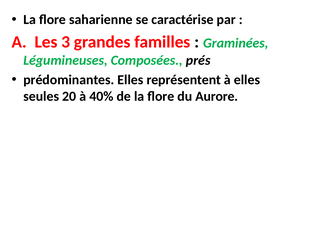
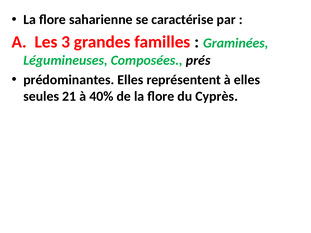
20: 20 -> 21 (69, 96)
Aurore: Aurore -> Cyprès (217, 96)
